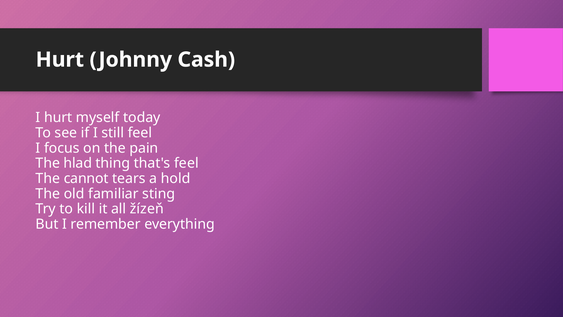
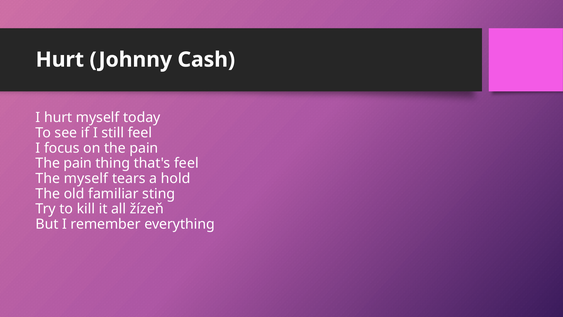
hlad: hlad -> pain (78, 163)
The cannot: cannot -> myself (86, 178)
